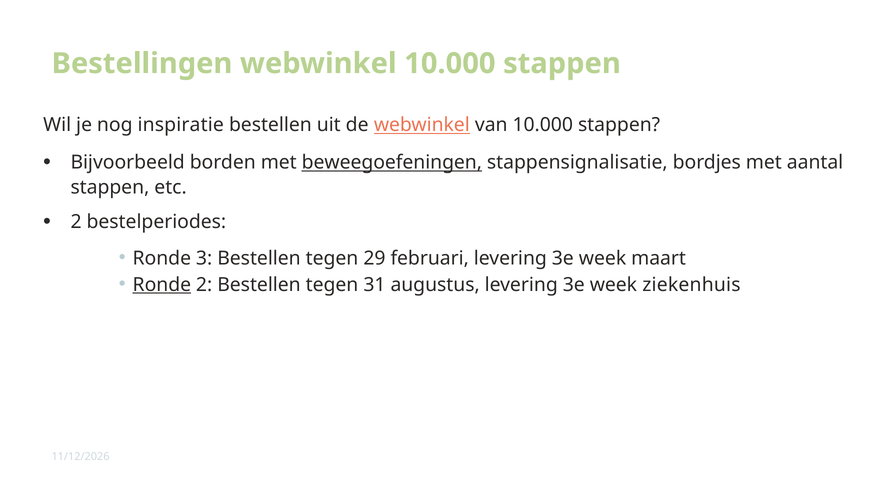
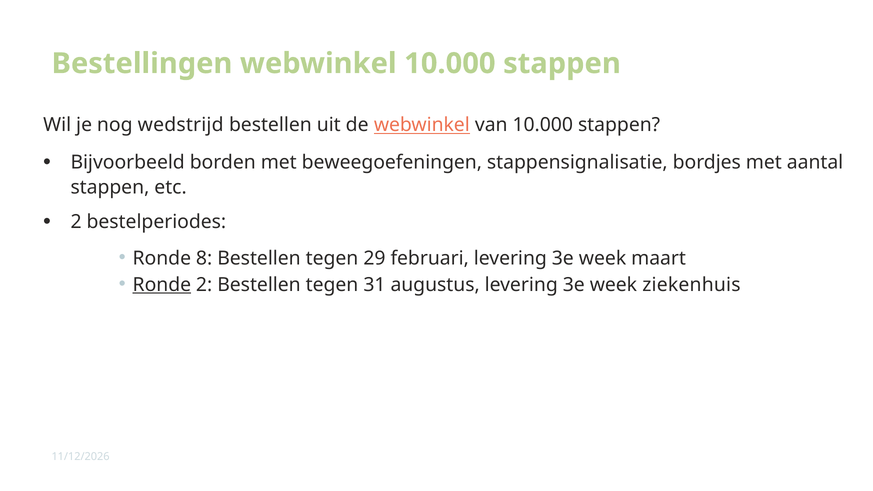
inspiratie: inspiratie -> wedstrijd (181, 125)
beweegoefeningen underline: present -> none (392, 163)
3: 3 -> 8 (204, 258)
